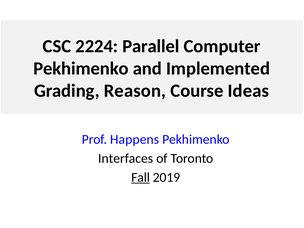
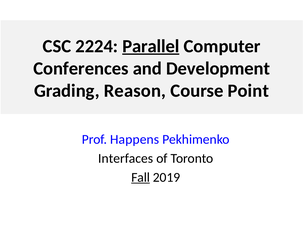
Parallel underline: none -> present (151, 46)
Pekhimenko: Pekhimenko -> Conferences (81, 68)
Implemented: Implemented -> Development (218, 68)
Ideas: Ideas -> Point (248, 91)
